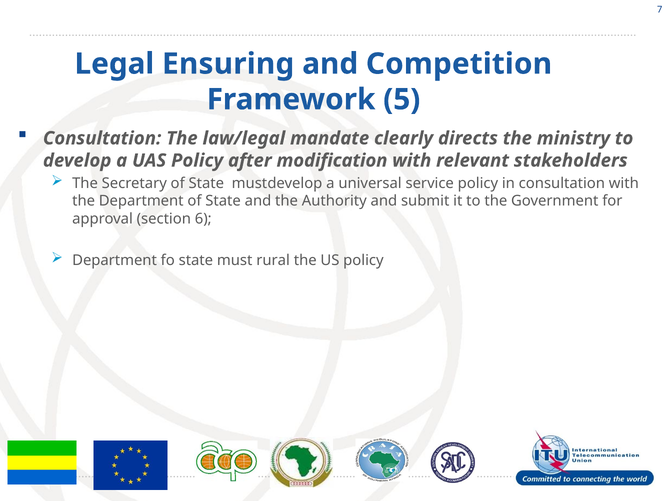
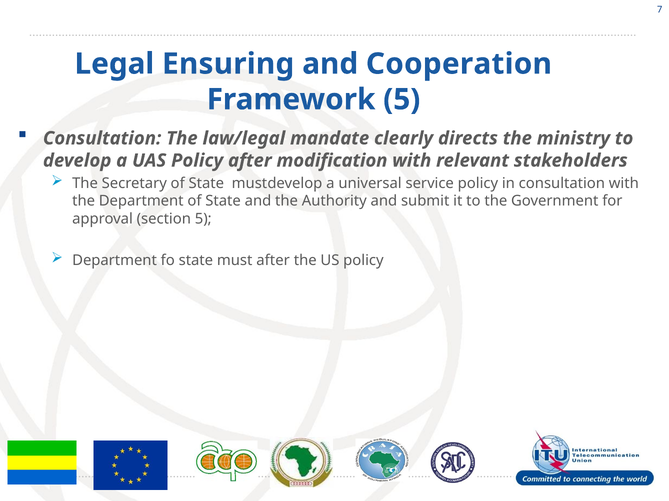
Competition: Competition -> Cooperation (459, 64)
section 6: 6 -> 5 (203, 219)
must rural: rural -> after (273, 261)
